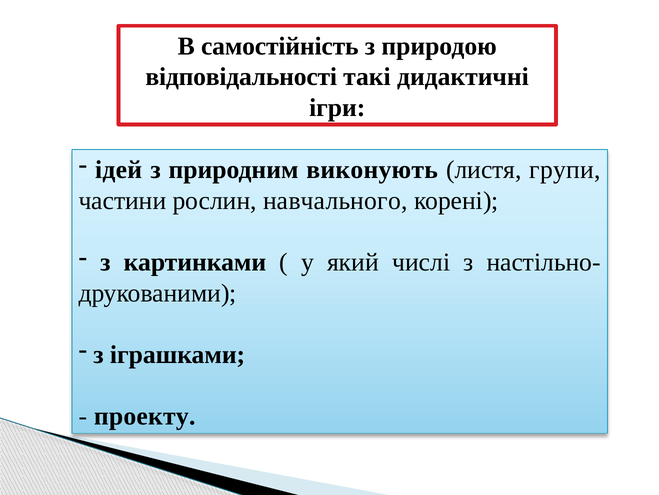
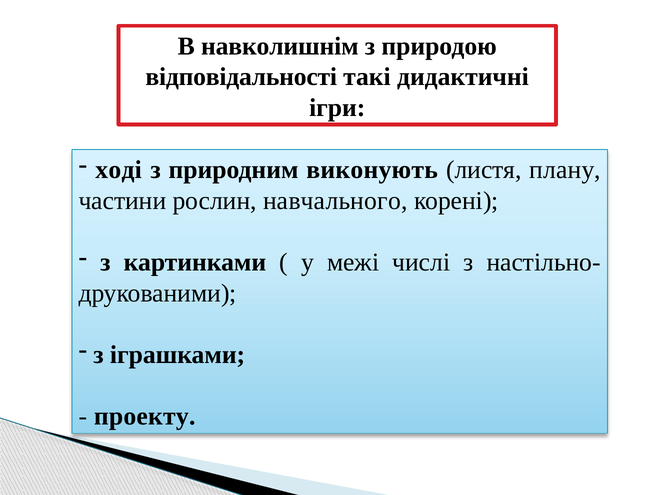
самостійність: самостійність -> навколишнім (280, 46)
ідей: ідей -> ході (119, 170)
групи: групи -> плану (565, 170)
який: який -> межі (353, 262)
